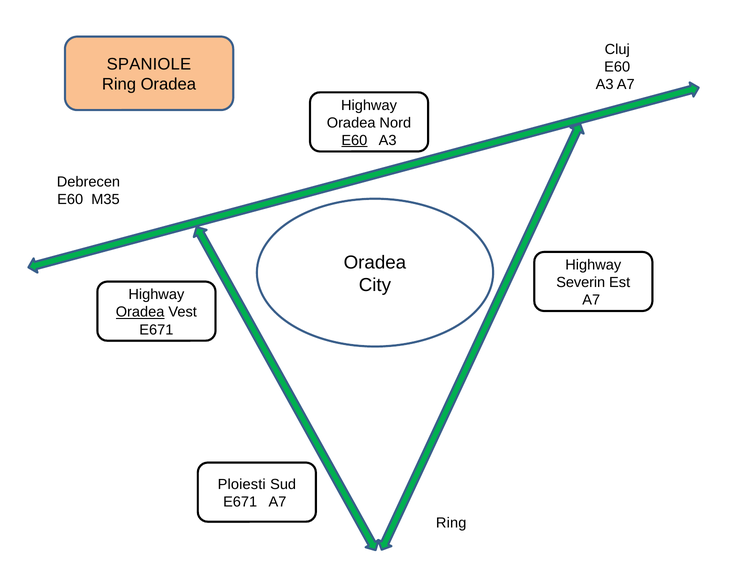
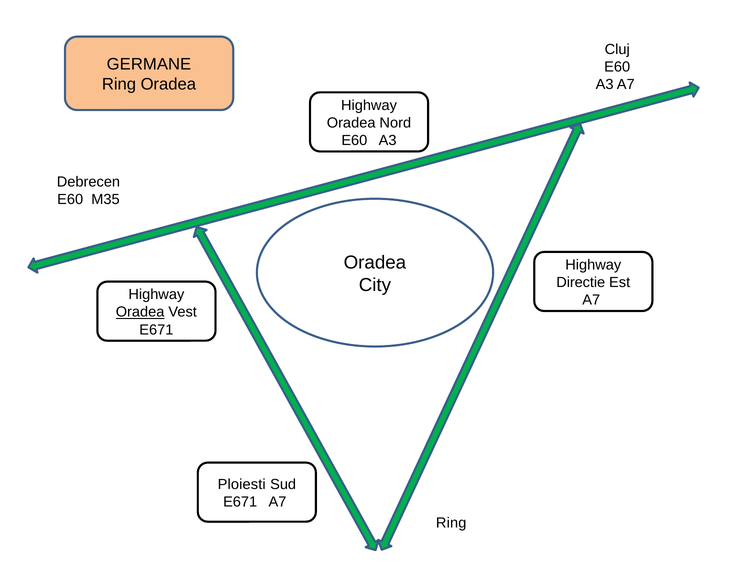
SPANIOLE: SPANIOLE -> GERMANE (149, 64)
E60 underline: present -> none (354, 140)
Severin: Severin -> Directie (581, 282)
